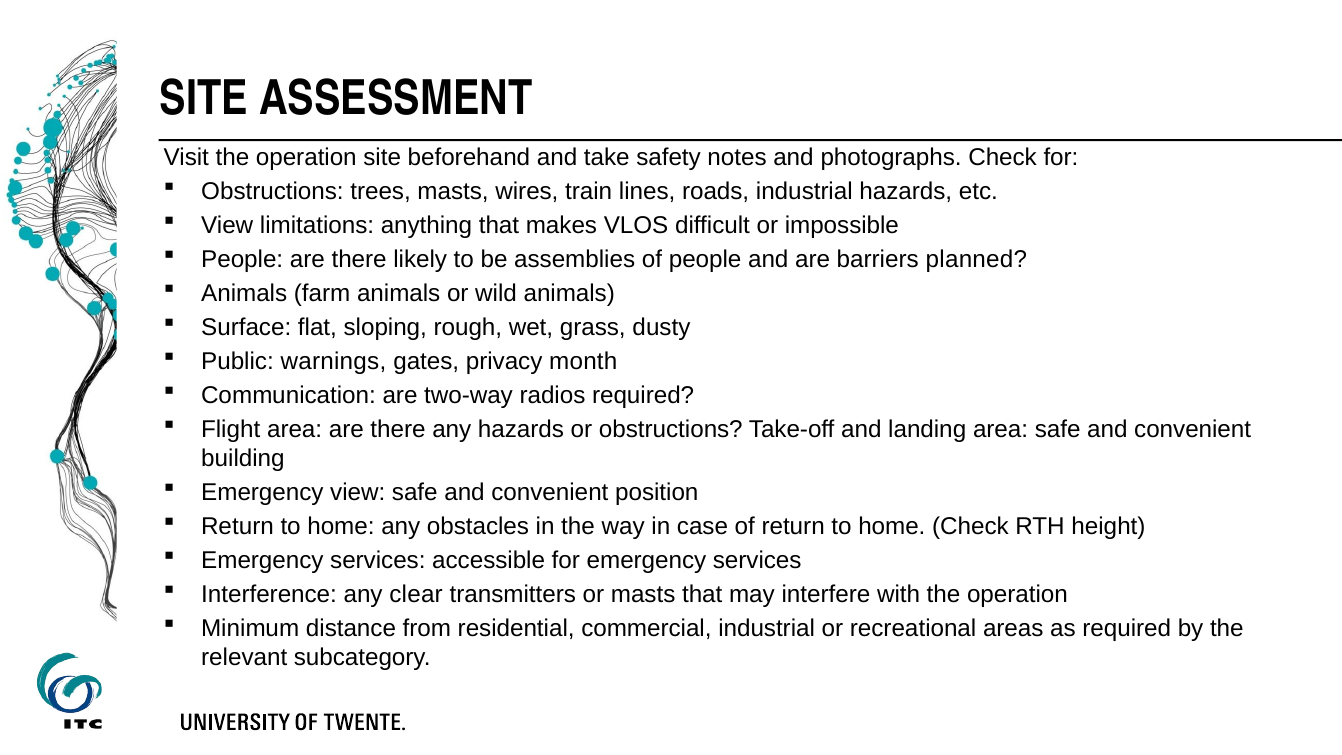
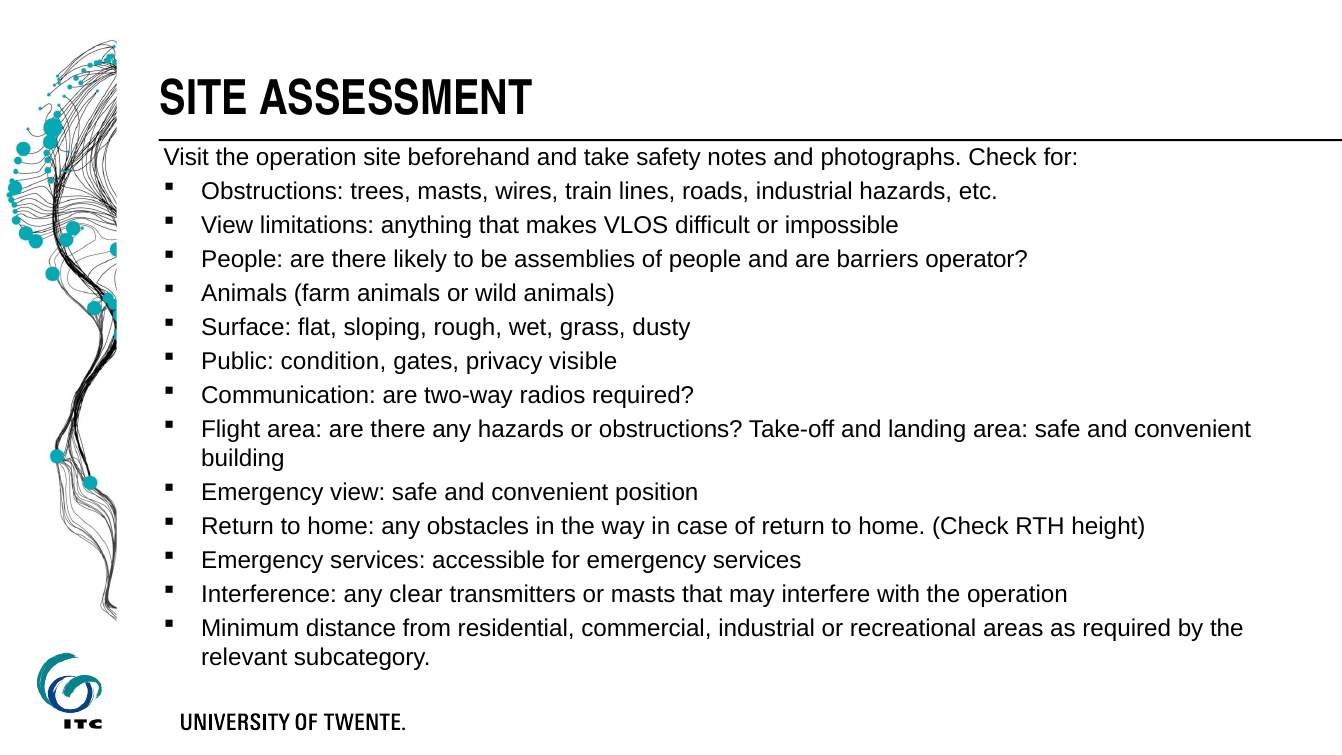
planned: planned -> operator (977, 259)
warnings: warnings -> condition (333, 361)
month: month -> visible (583, 361)
